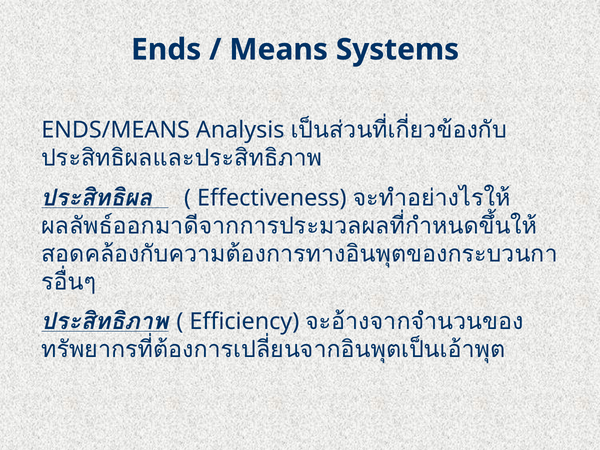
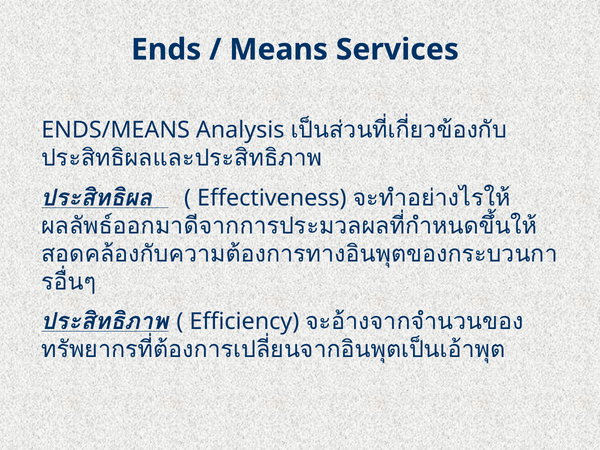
Systems: Systems -> Services (397, 50)
